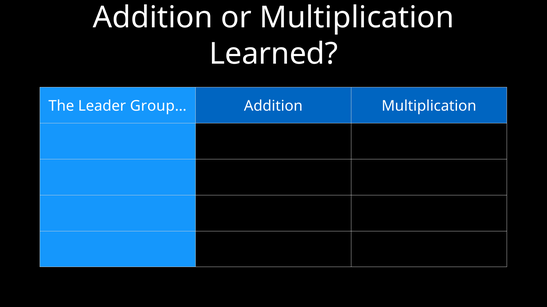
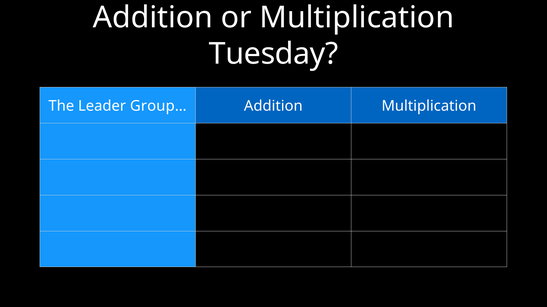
Learned: Learned -> Tuesday (274, 54)
